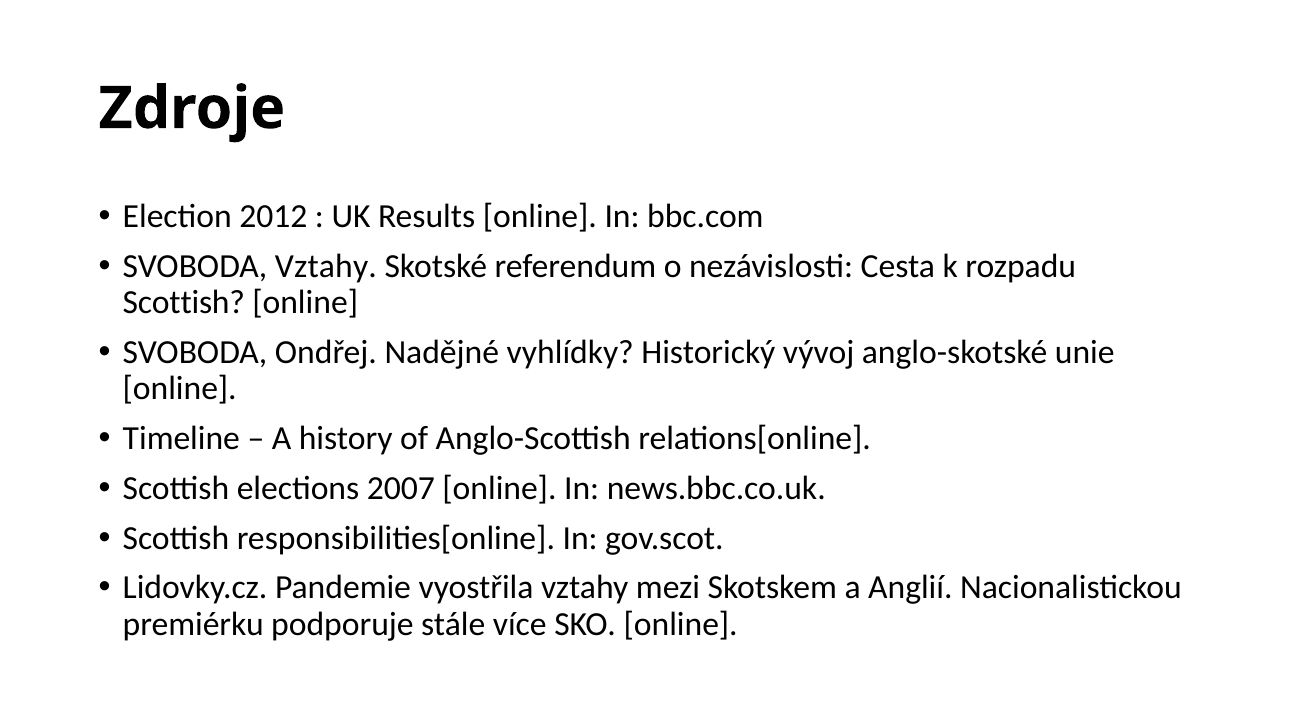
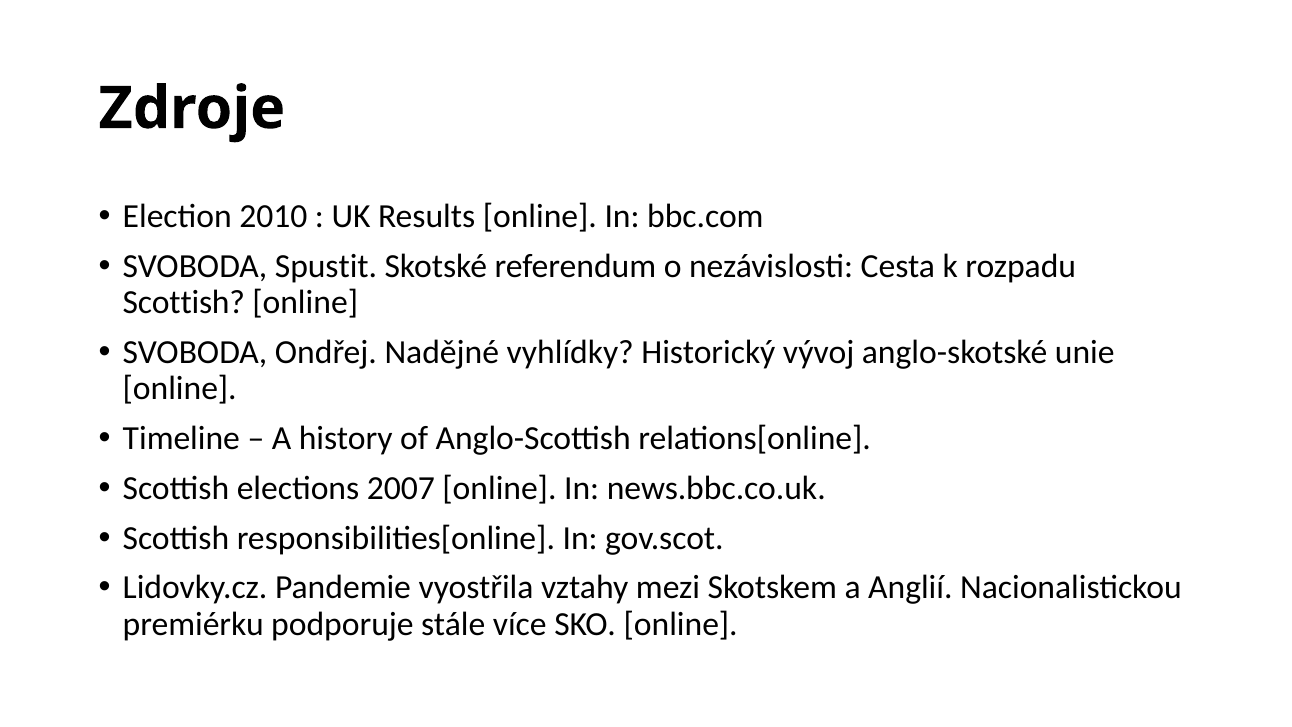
2012: 2012 -> 2010 (273, 216)
SVOBODA Vztahy: Vztahy -> Spustit (326, 266)
